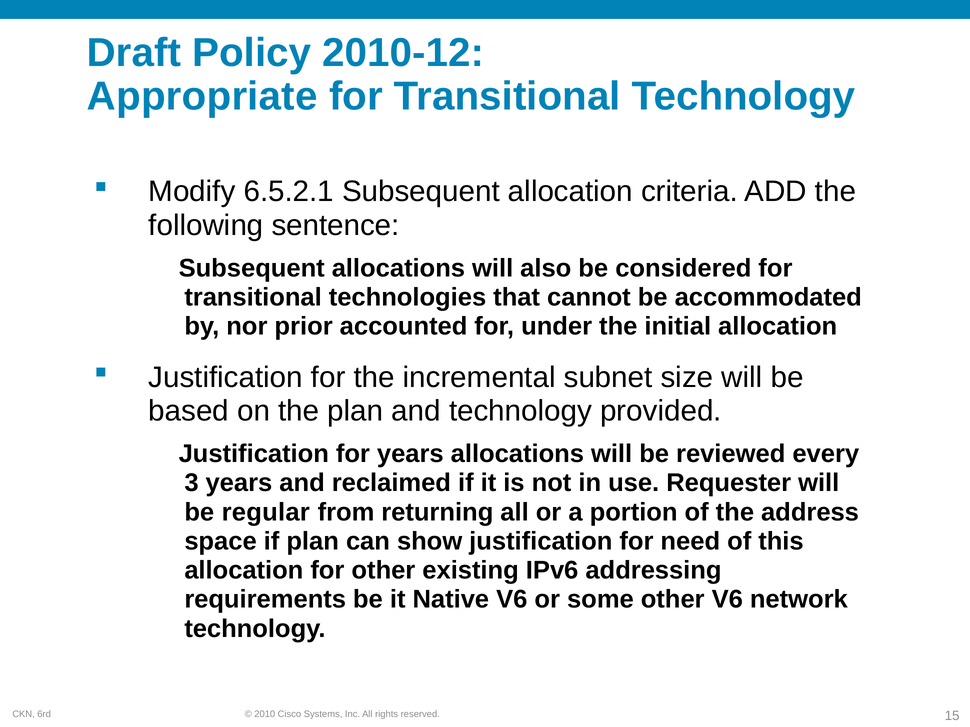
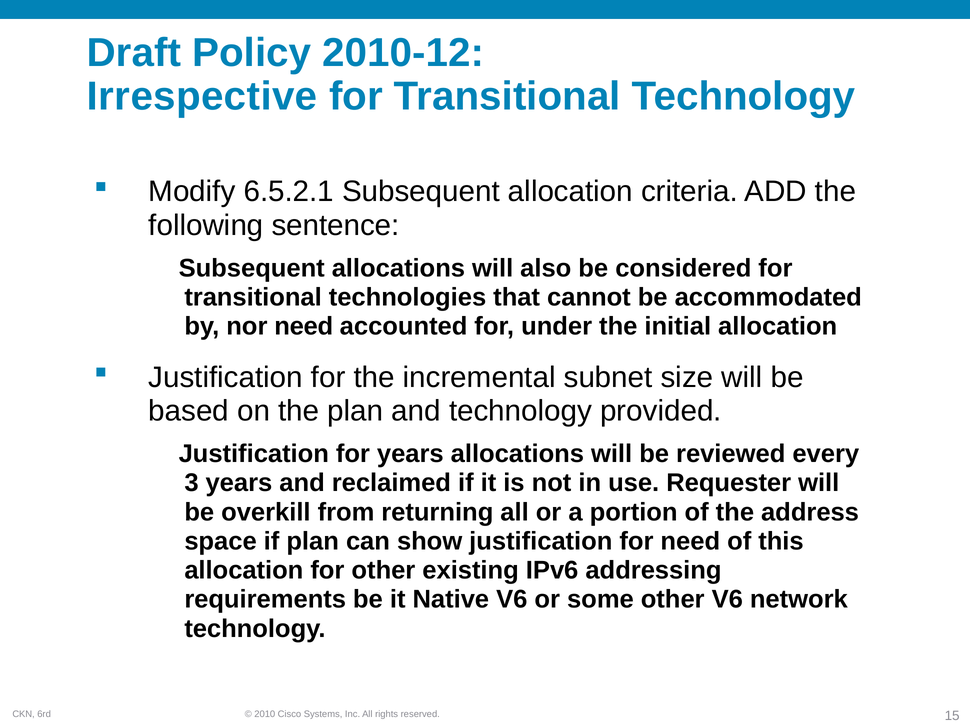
Appropriate: Appropriate -> Irrespective (202, 97)
nor prior: prior -> need (304, 327)
regular: regular -> overkill (266, 512)
